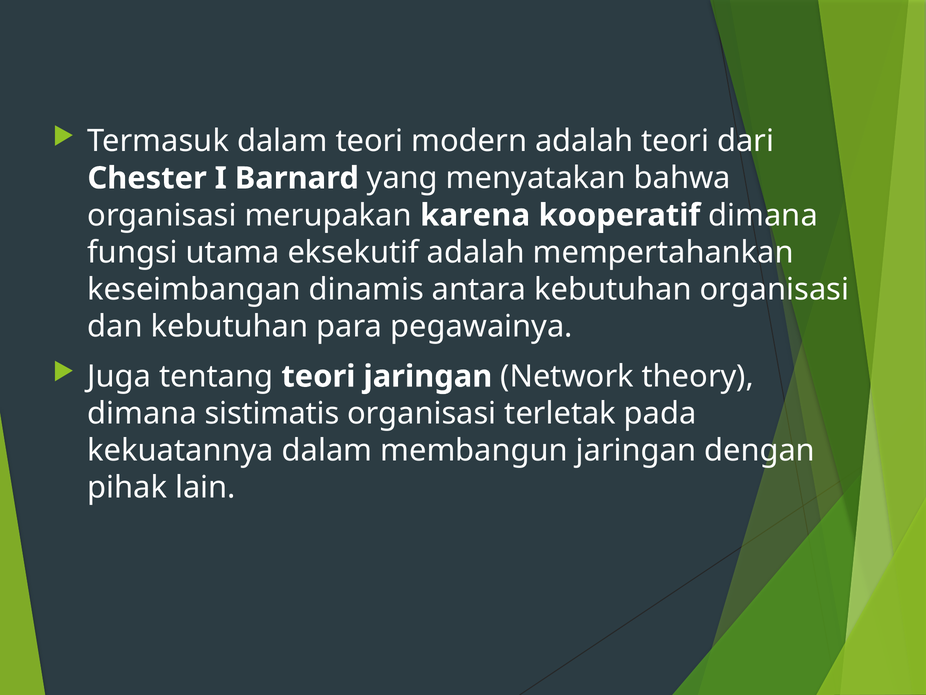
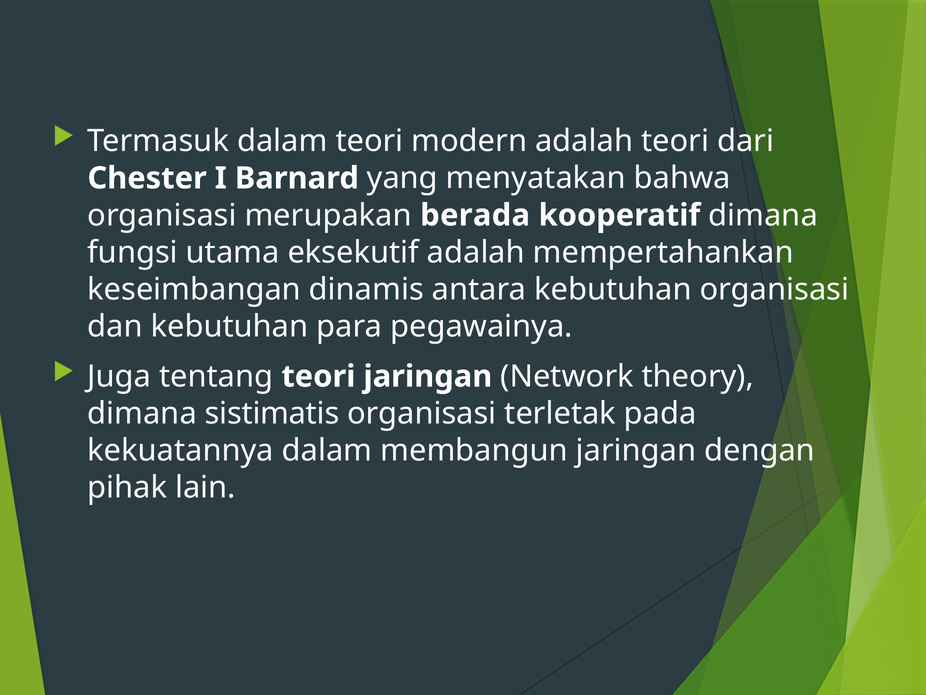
karena: karena -> berada (475, 215)
